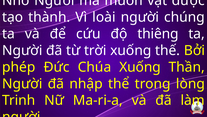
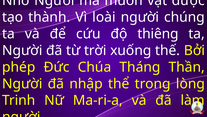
Chúa Xuống: Xuống -> Tháng (140, 67)
